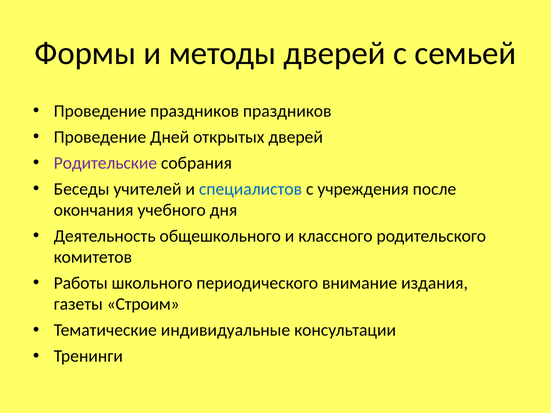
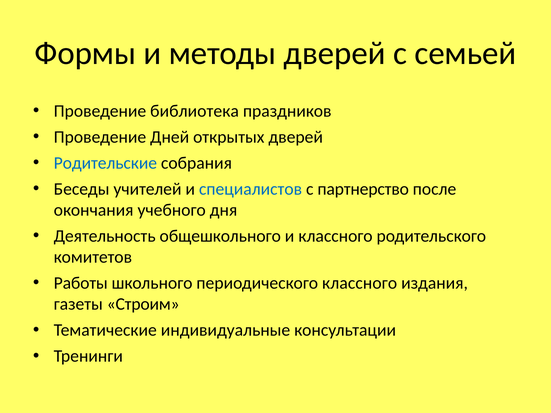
Проведение праздников: праздников -> библиотека (195, 111)
Родительские colour: purple -> blue (105, 163)
учреждения: учреждения -> партнерство (363, 189)
периодического внимание: внимание -> классного (360, 283)
